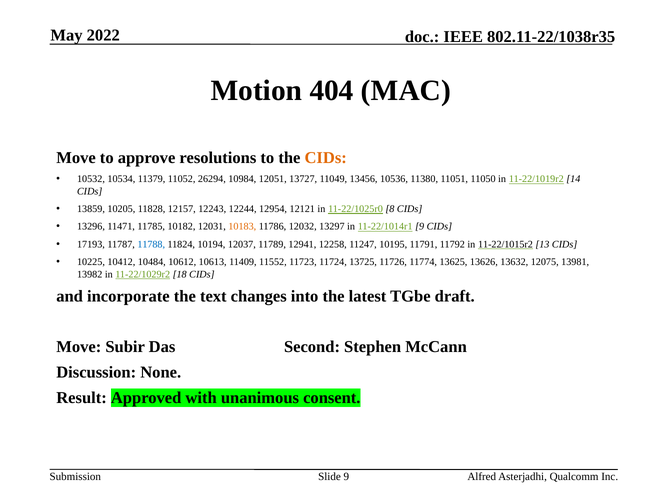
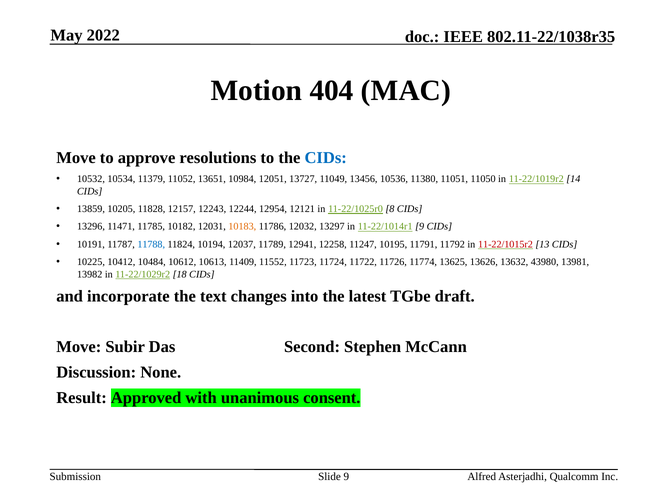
CIDs colour: orange -> blue (326, 158)
26294: 26294 -> 13651 (212, 179)
17193: 17193 -> 10191 (91, 244)
11-22/1015r2 colour: black -> red (505, 244)
13725: 13725 -> 11722 (363, 262)
12075: 12075 -> 43980 (545, 262)
